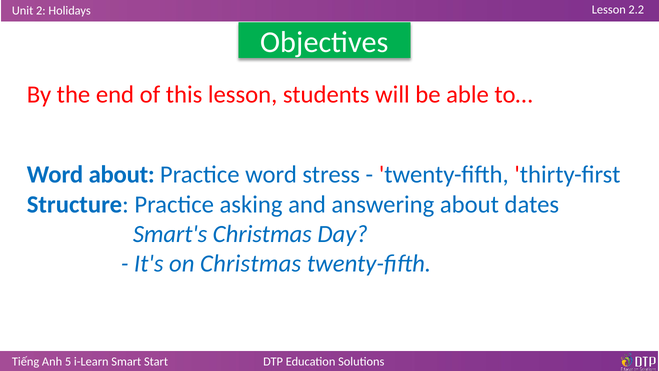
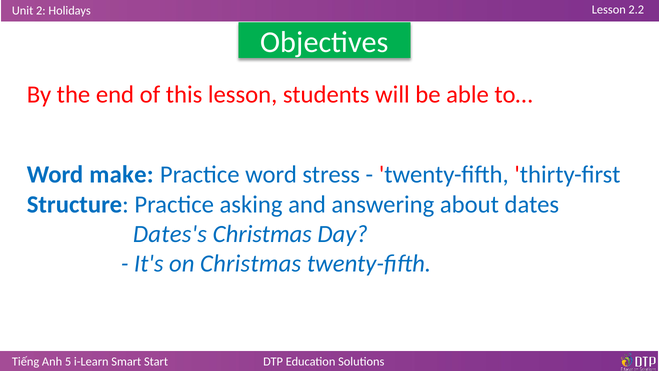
Word about: about -> make (121, 175)
Smart's: Smart's -> Dates's (170, 234)
